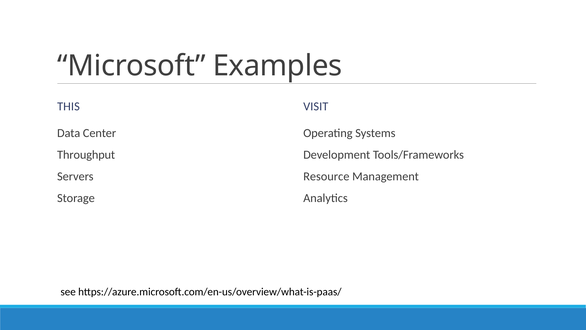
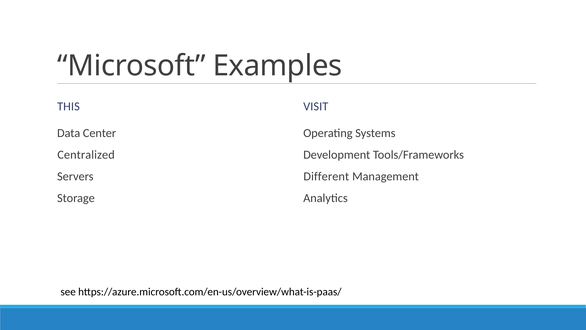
Throughput: Throughput -> Centralized (86, 155)
Resource: Resource -> Different (326, 176)
